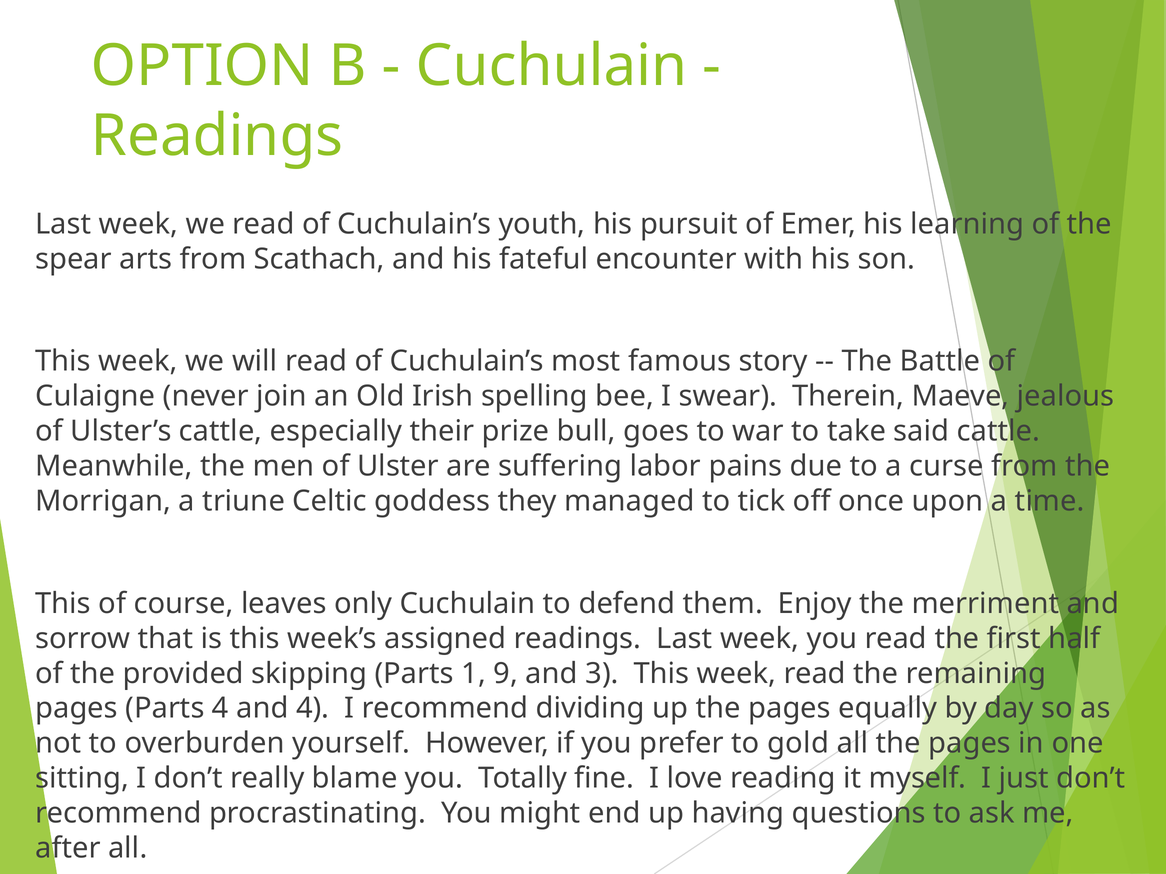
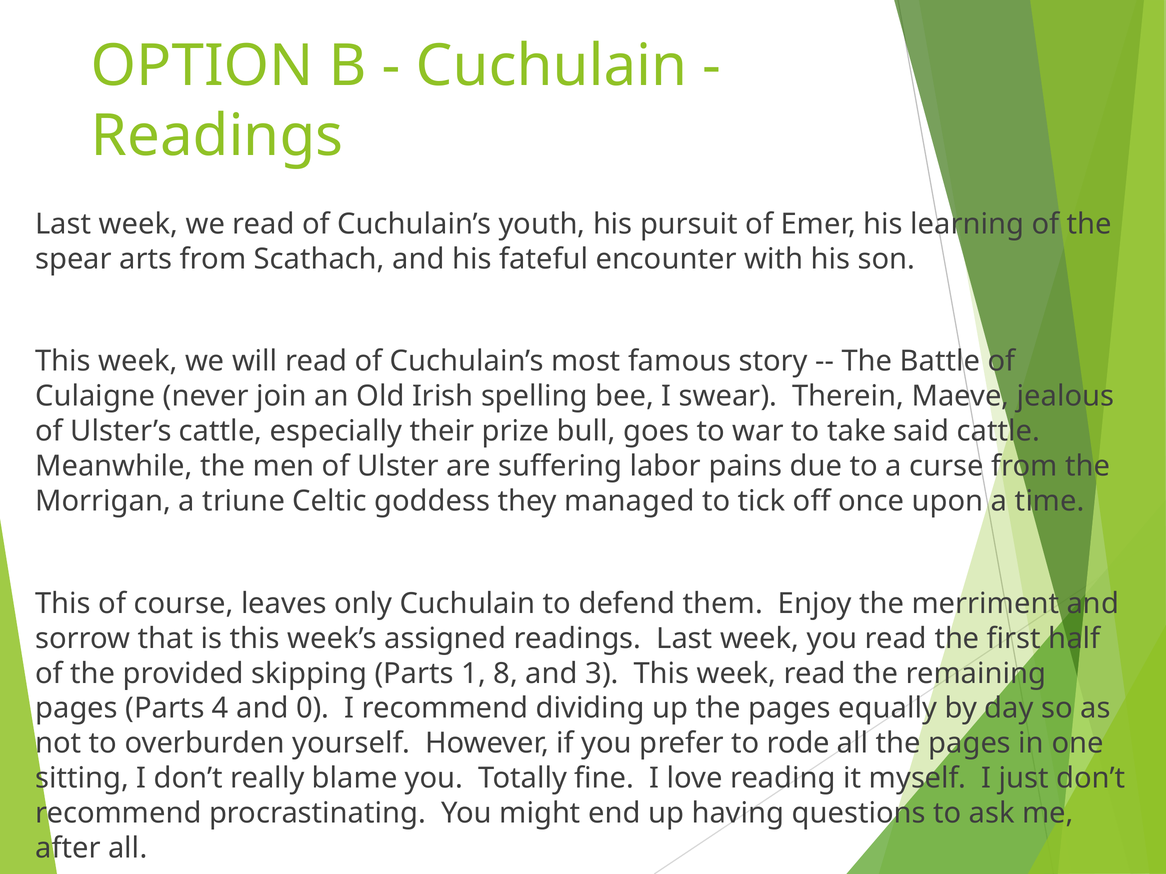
9: 9 -> 8 (506, 674)
and 4: 4 -> 0 (313, 709)
gold: gold -> rode (798, 744)
